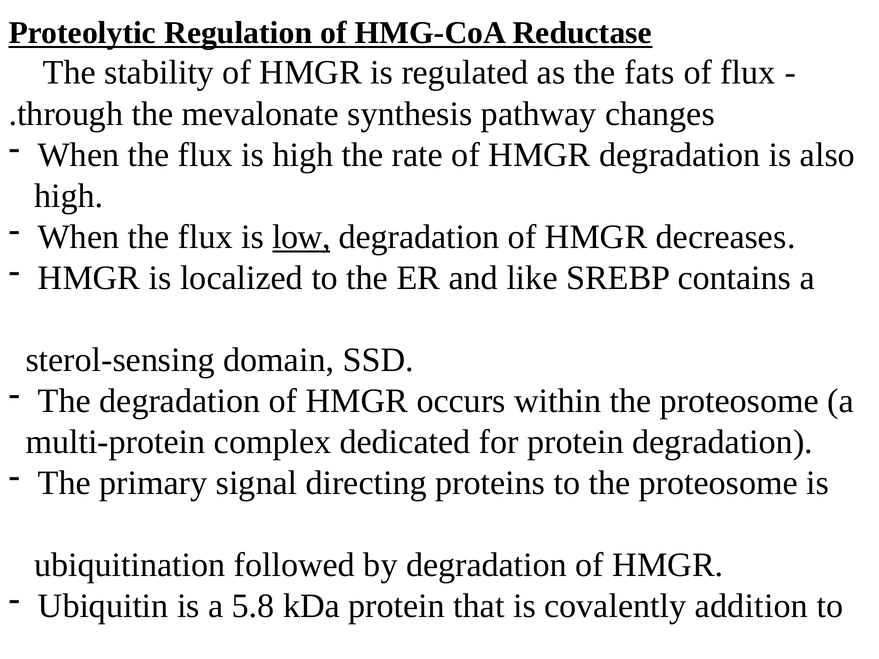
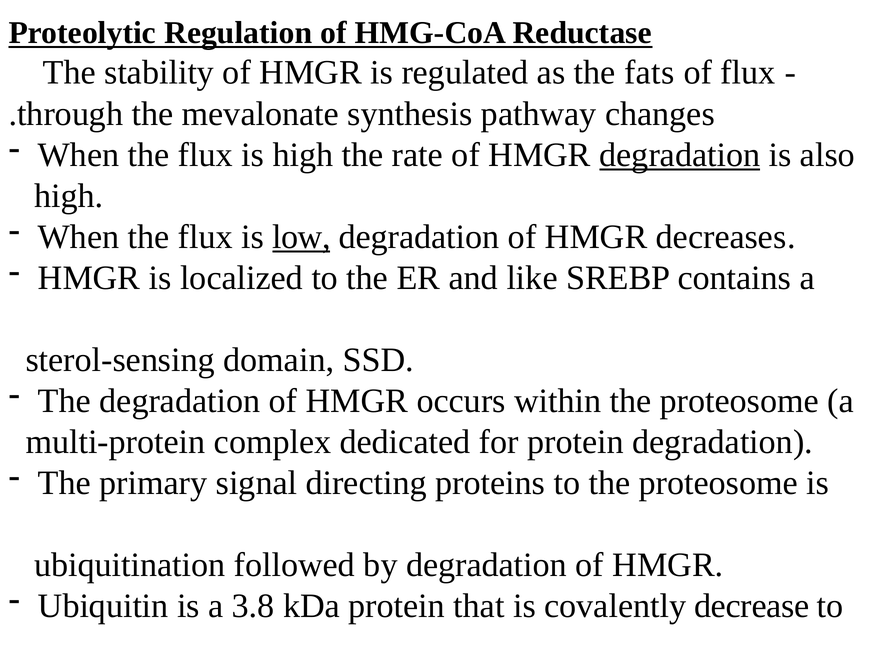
degradation underline: none -> present (680, 155)
5.8: 5.8 -> 3.8 (253, 606)
addition: addition -> decrease (752, 606)
